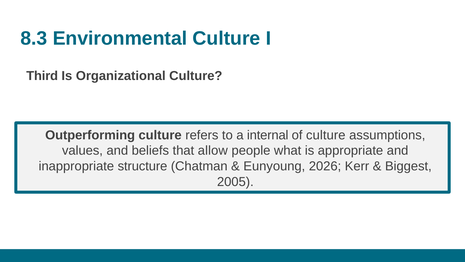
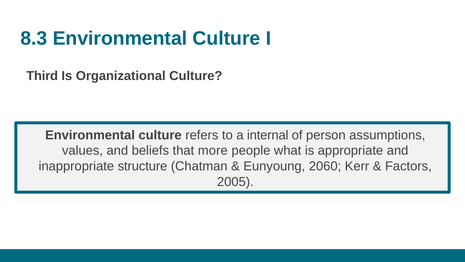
Outperforming: Outperforming -> Environmental (90, 135)
of culture: culture -> person (326, 135)
allow: allow -> more (213, 150)
2026: 2026 -> 2060 (325, 166)
Biggest: Biggest -> Factors (408, 166)
